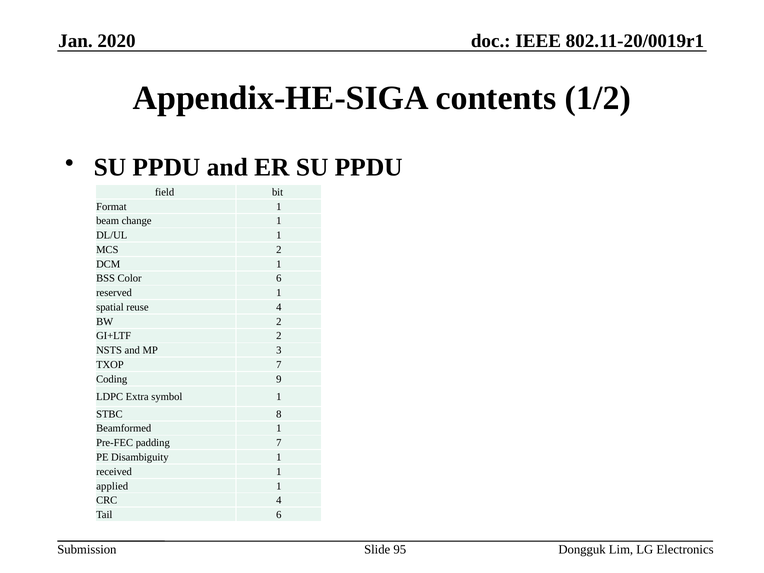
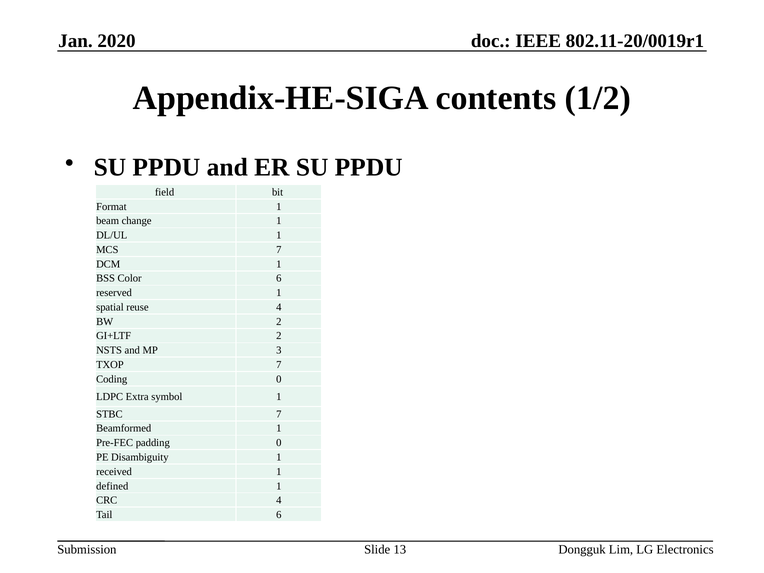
MCS 2: 2 -> 7 (279, 250)
Coding 9: 9 -> 0 (279, 379)
STBC 8: 8 -> 7 (279, 414)
padding 7: 7 -> 0 (279, 443)
applied: applied -> defined (112, 486)
95: 95 -> 13 (400, 550)
